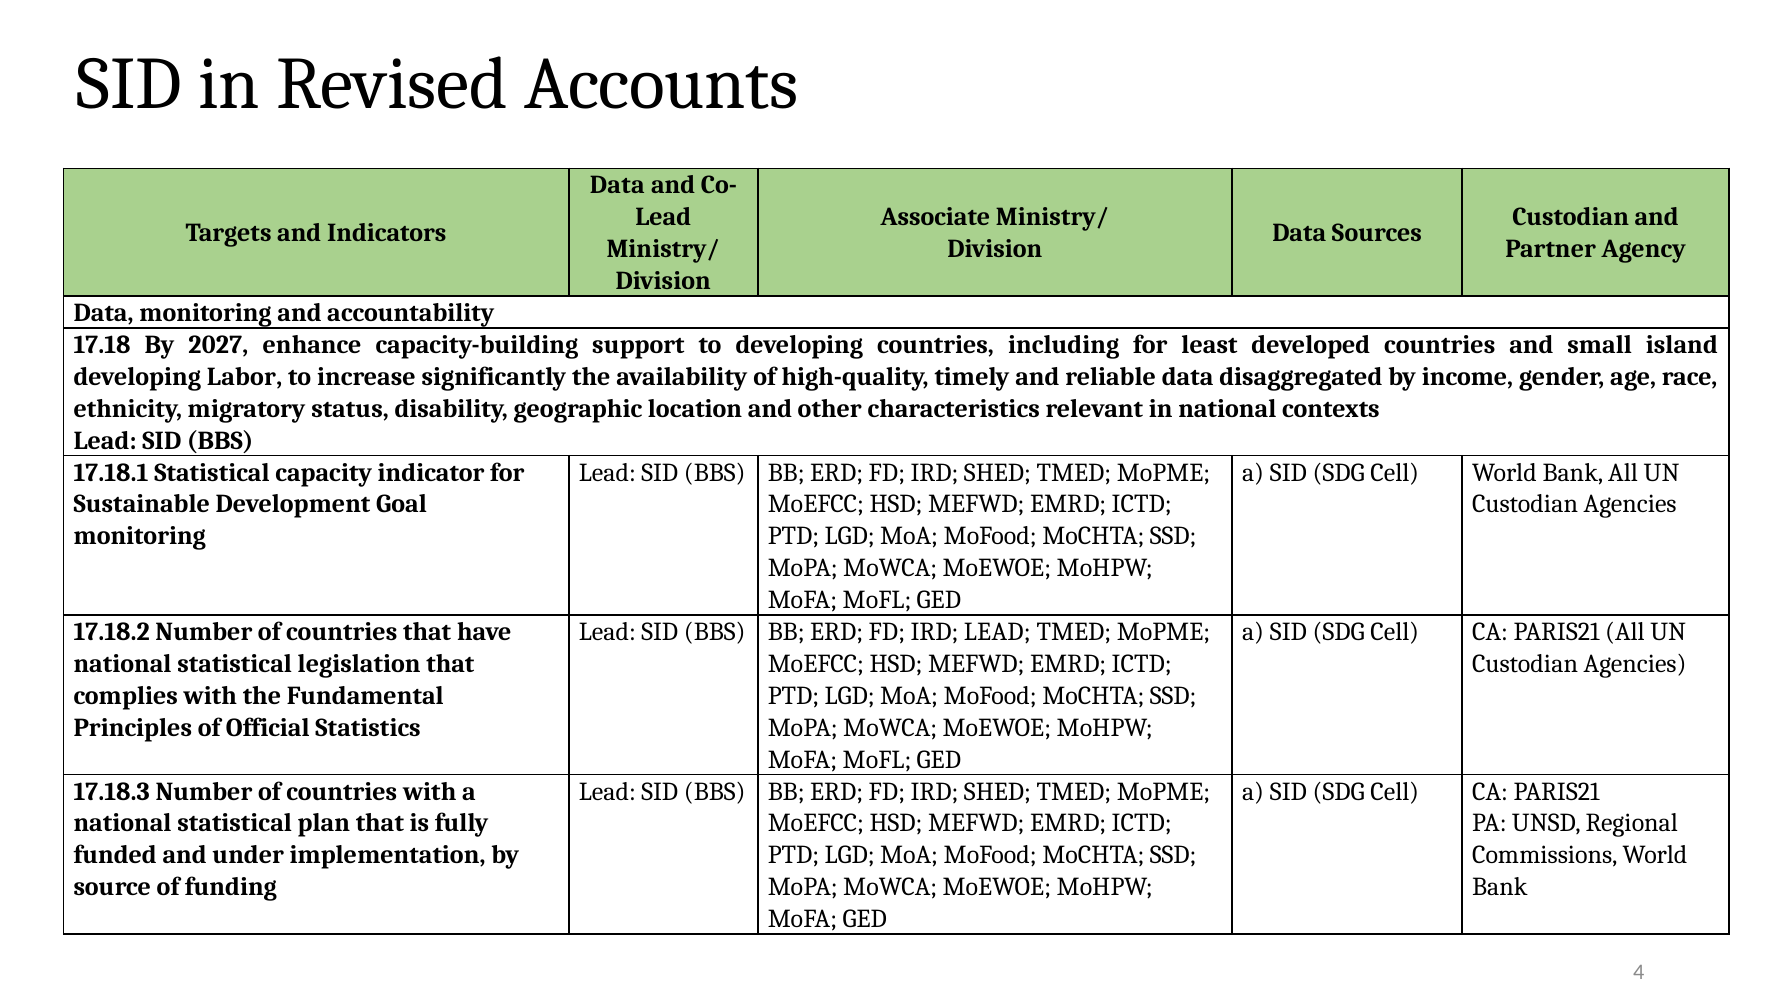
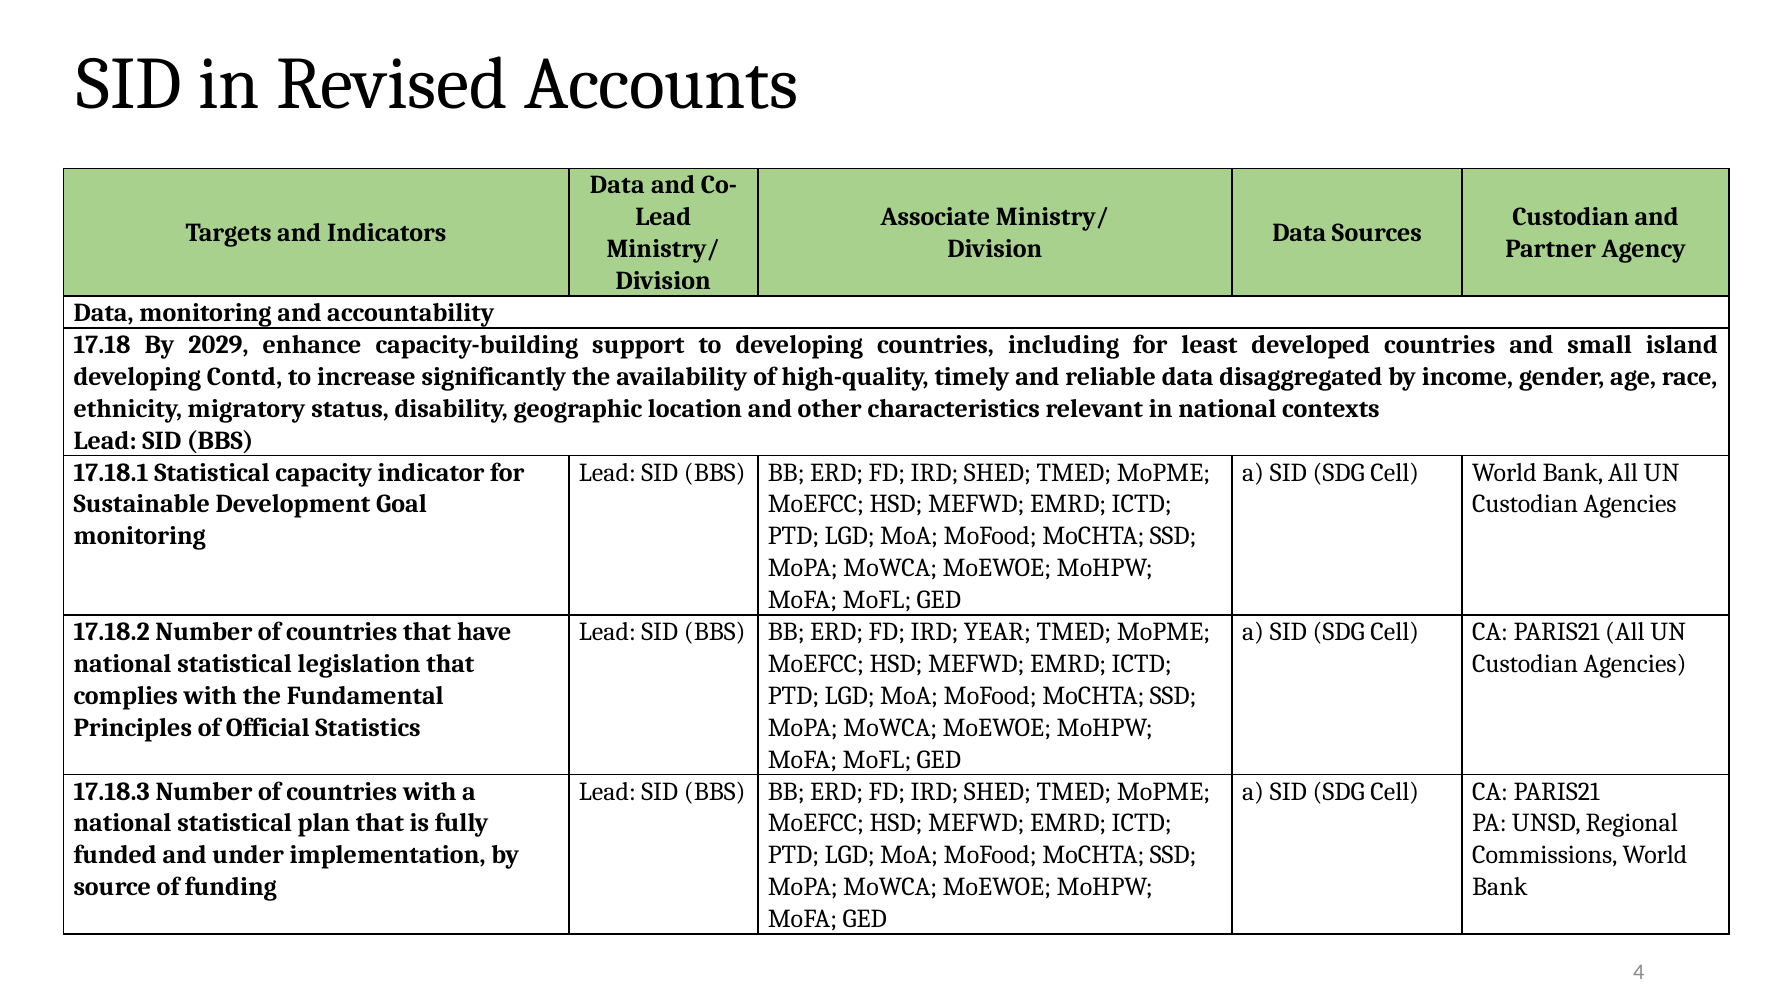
2027: 2027 -> 2029 (219, 345)
Labor: Labor -> Contd (245, 377)
IRD LEAD: LEAD -> YEAR (997, 632)
